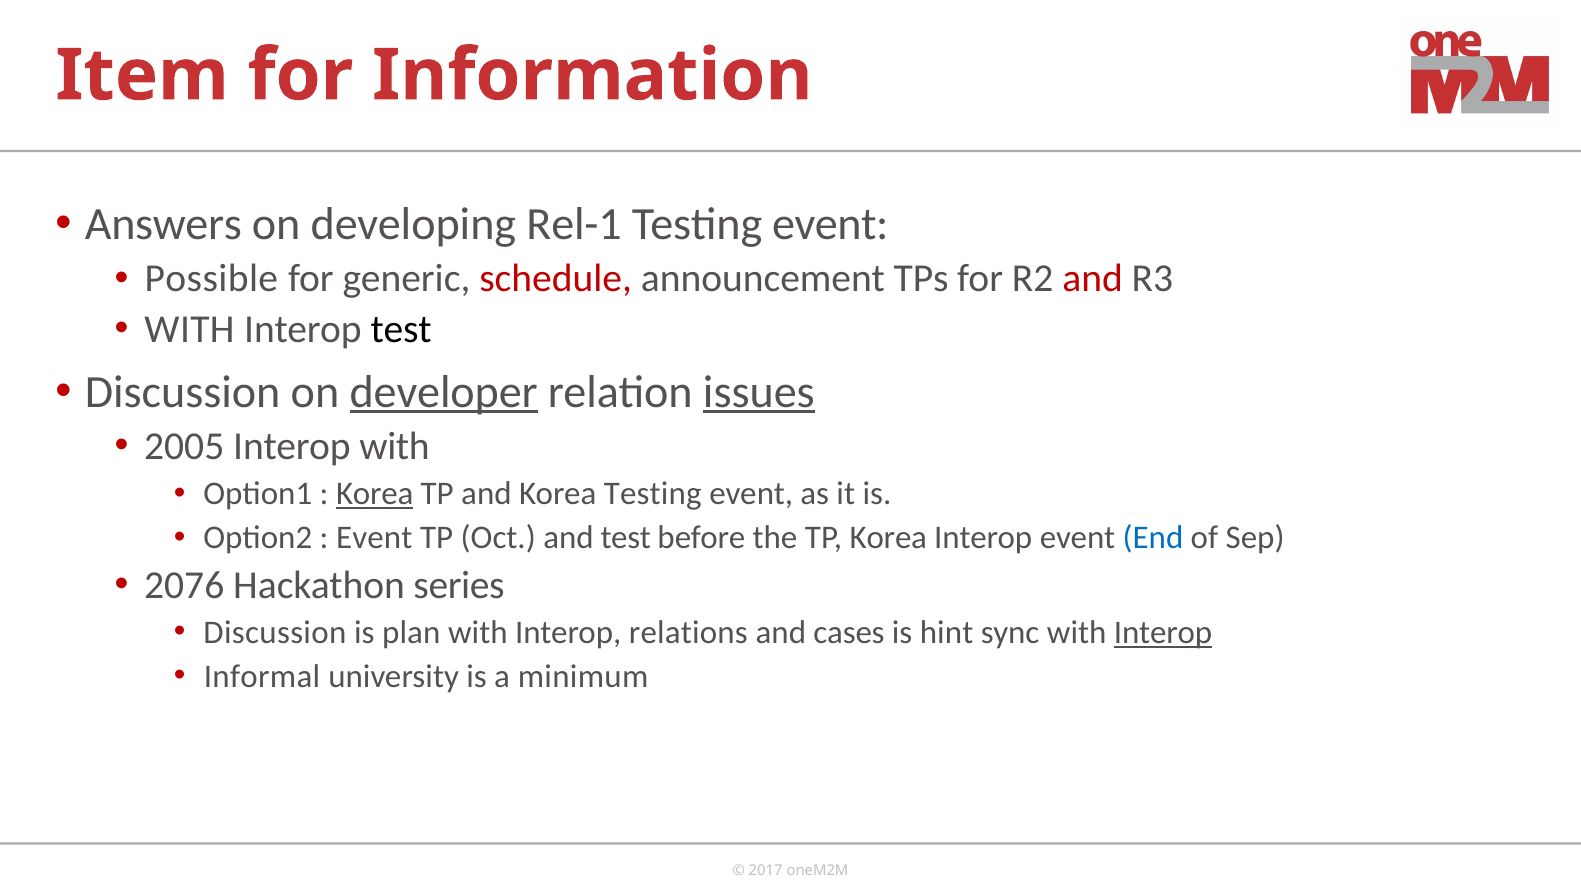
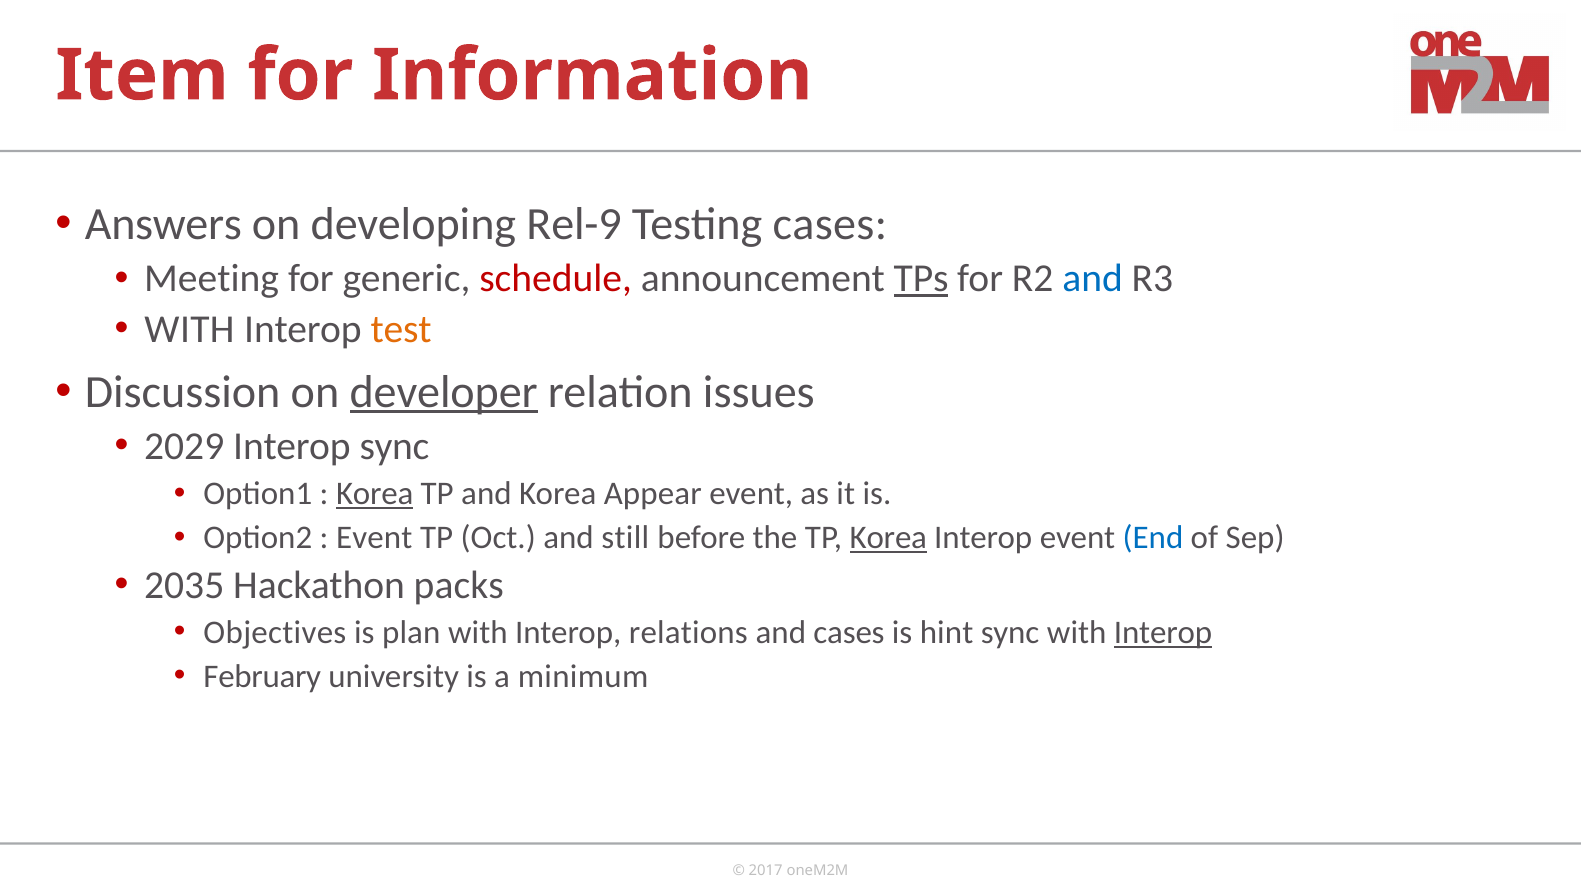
Rel-1: Rel-1 -> Rel-9 (574, 224)
event: event -> cases (830, 224)
Possible: Possible -> Meeting (212, 279)
TPs underline: none -> present (921, 279)
and colour: red -> blue (1093, 279)
test colour: black -> orange (401, 330)
issues underline: present -> none (759, 392)
2005: 2005 -> 2029 (184, 447)
Interop with: with -> sync (394, 447)
Korea Testing: Testing -> Appear (653, 494)
and test: test -> still (625, 538)
Korea underline: none -> present (888, 538)
2076: 2076 -> 2035 (184, 585)
series: series -> packs (459, 585)
Discussion: Discussion -> Objectives (275, 633)
Informal: Informal -> February (262, 676)
